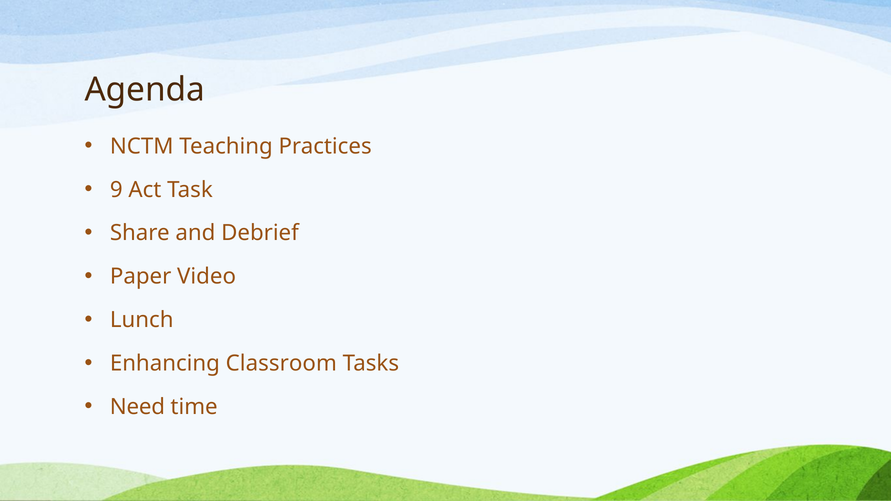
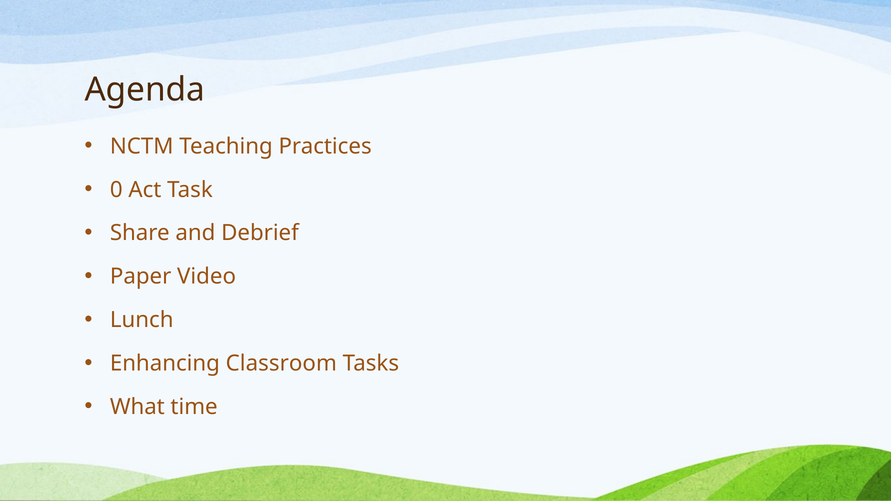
9: 9 -> 0 (116, 190)
Need: Need -> What (137, 407)
